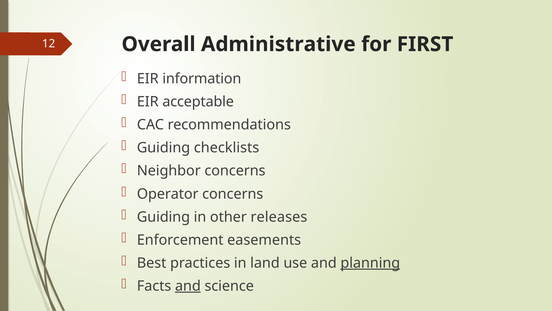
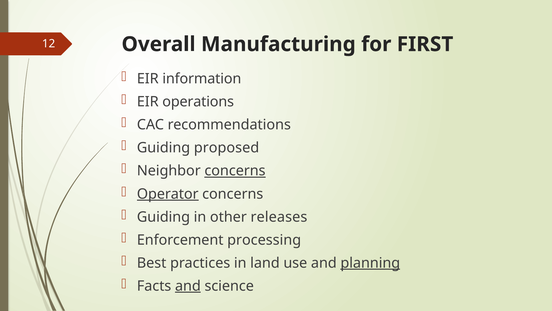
Administrative: Administrative -> Manufacturing (278, 44)
acceptable: acceptable -> operations (198, 102)
checklists: checklists -> proposed (227, 148)
concerns underline: none -> present (235, 171)
Operator underline: none -> present (168, 194)
easements: easements -> processing (264, 240)
